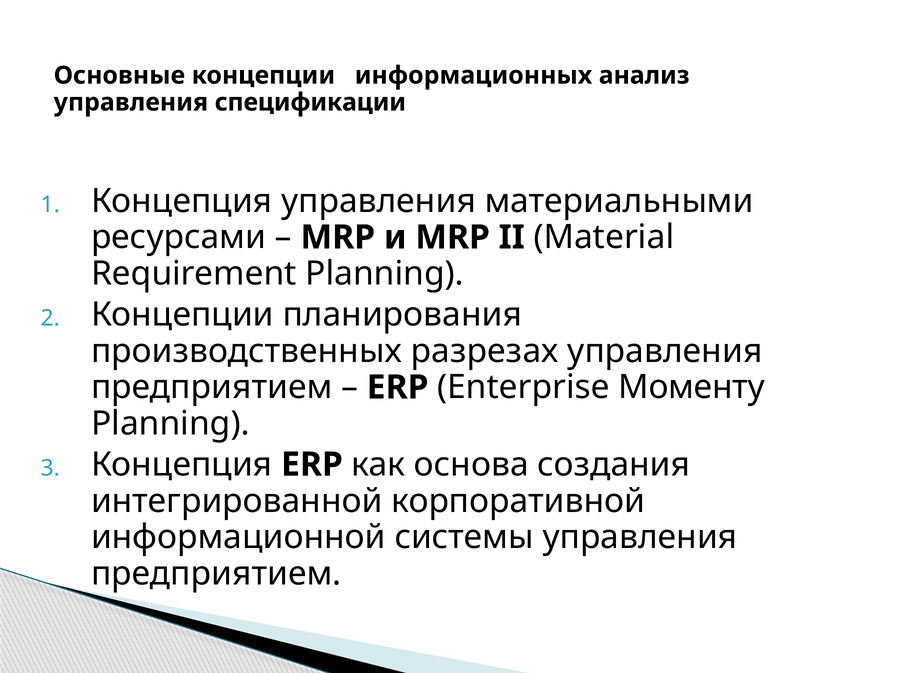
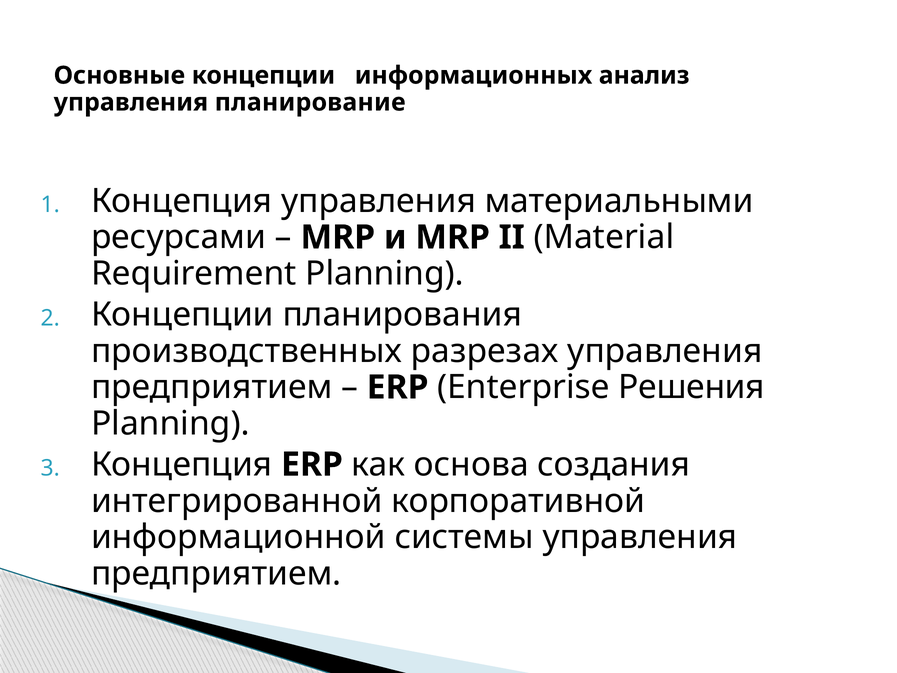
спецификации: спецификации -> планирование (310, 102)
Моменту: Моменту -> Решения (692, 387)
